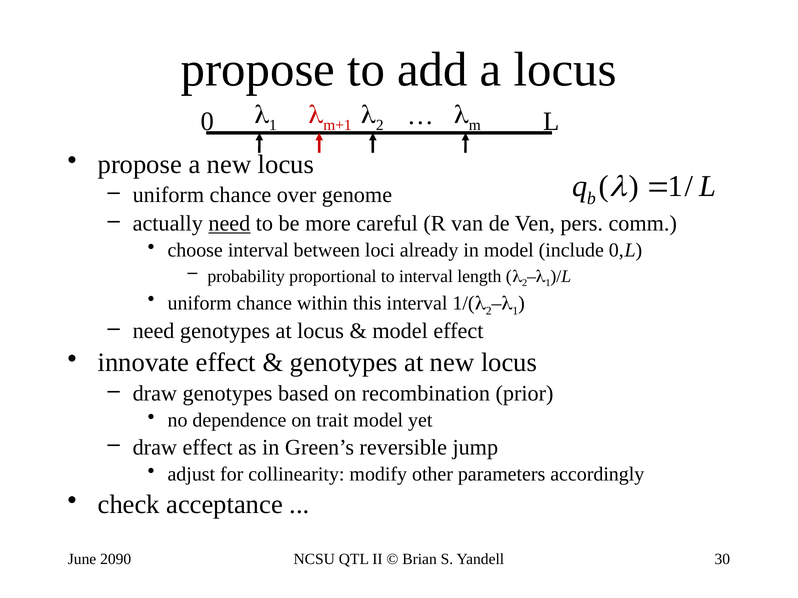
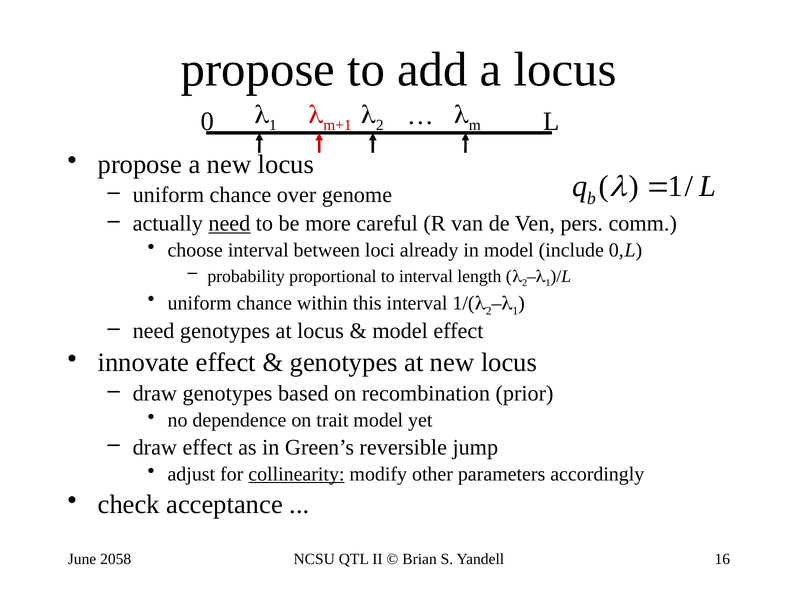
collinearity underline: none -> present (296, 474)
2090: 2090 -> 2058 (116, 560)
30: 30 -> 16 (722, 560)
